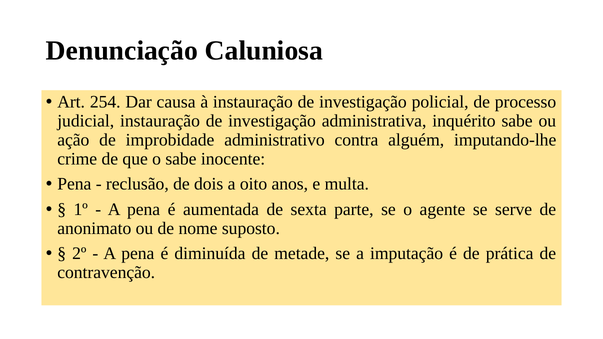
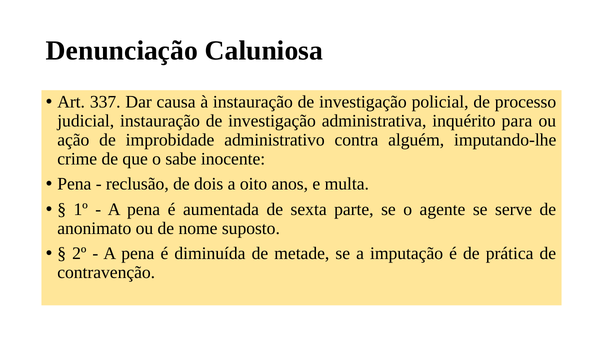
254: 254 -> 337 (105, 102)
inquérito sabe: sabe -> para (517, 121)
